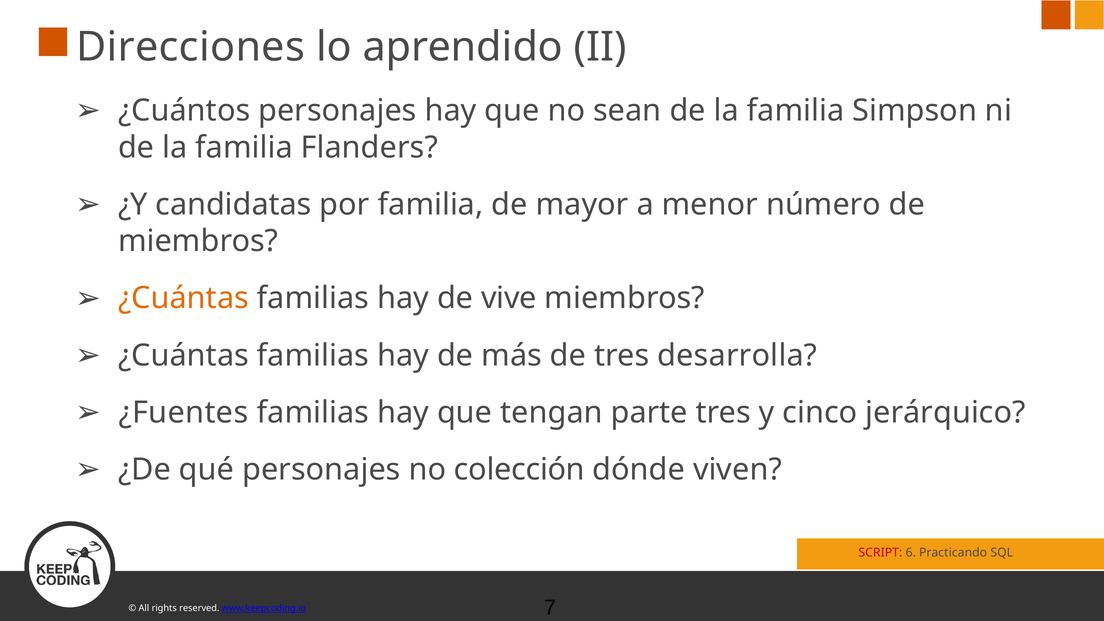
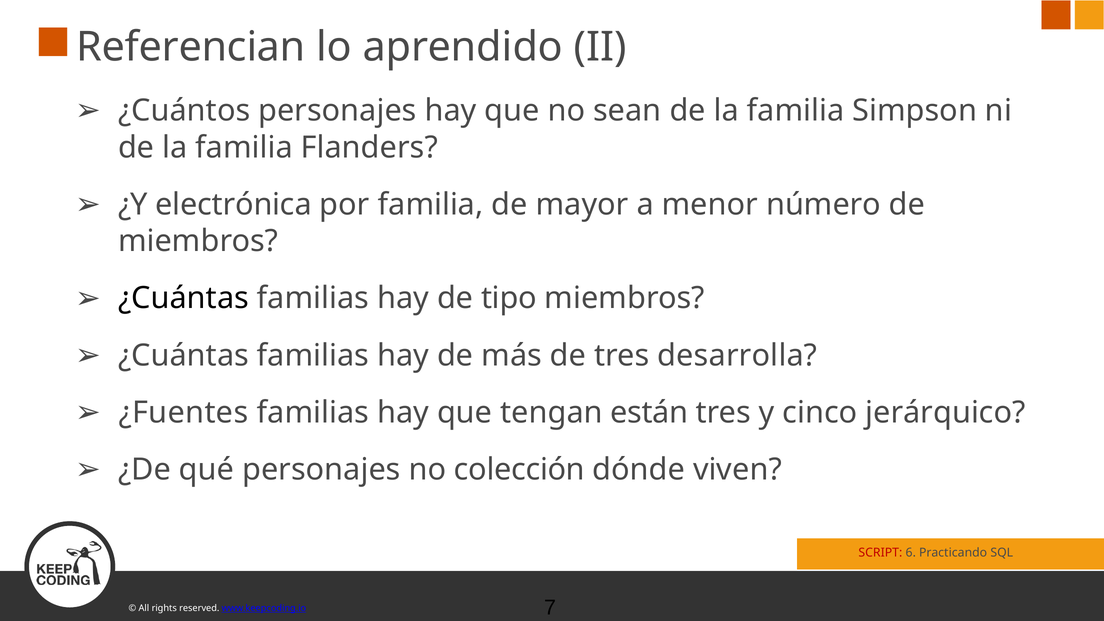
Direcciones: Direcciones -> Referencian (191, 47)
candidatas: candidatas -> electrónica (234, 204)
¿Cuántas colour: orange -> black (184, 298)
vive: vive -> tipo (509, 298)
parte: parte -> están (649, 412)
